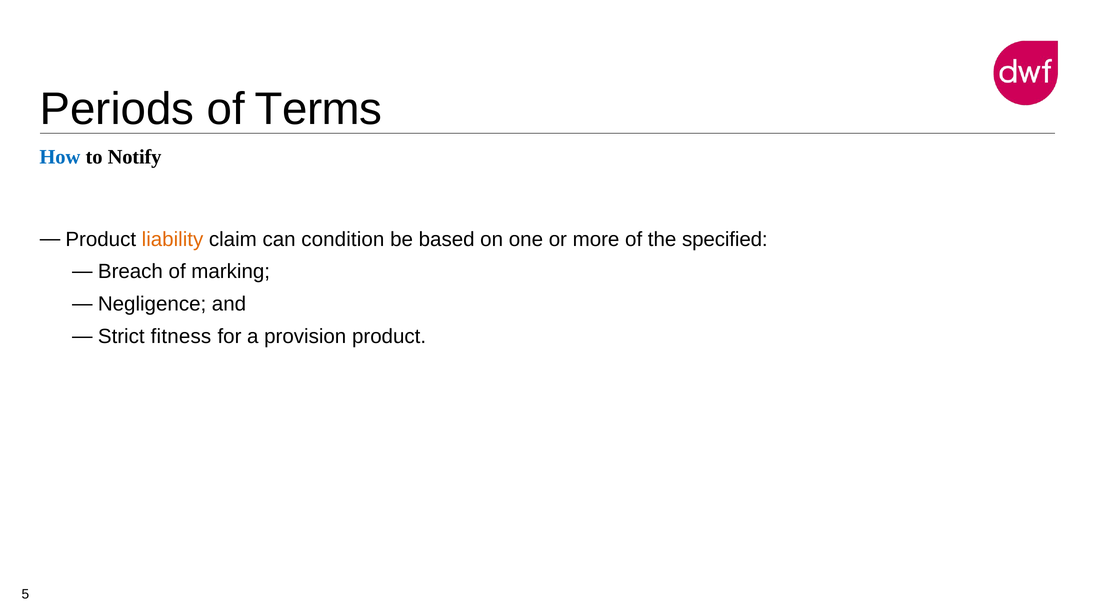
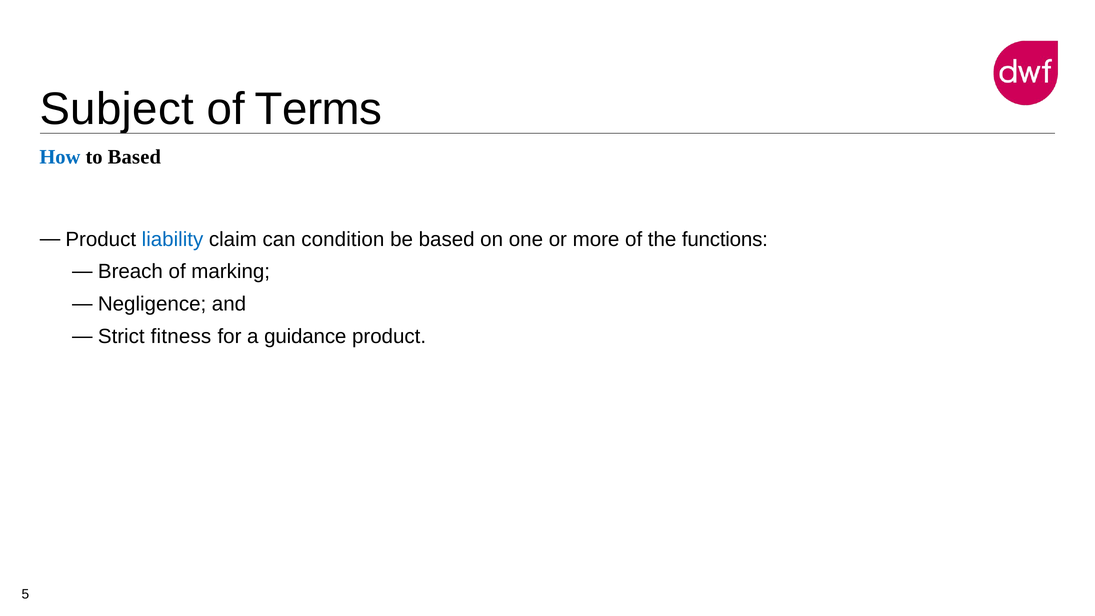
Periods: Periods -> Subject (117, 109)
to Notify: Notify -> Based (134, 157)
liability colour: orange -> blue (172, 239)
specified: specified -> functions (725, 239)
provision: provision -> guidance (305, 336)
